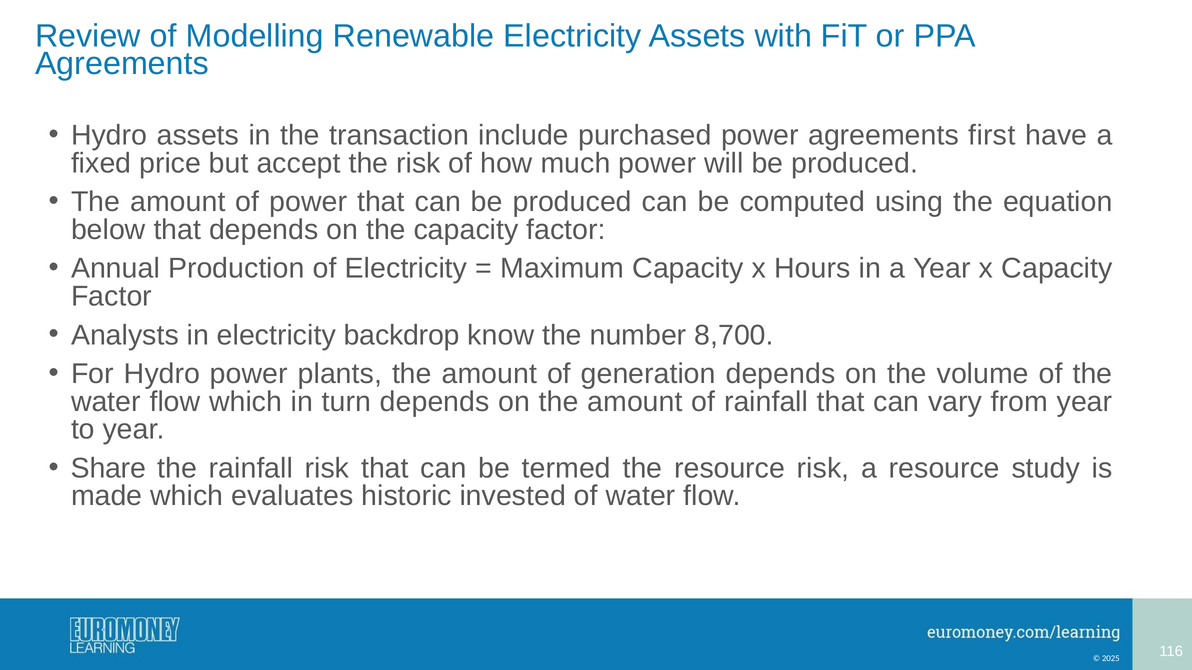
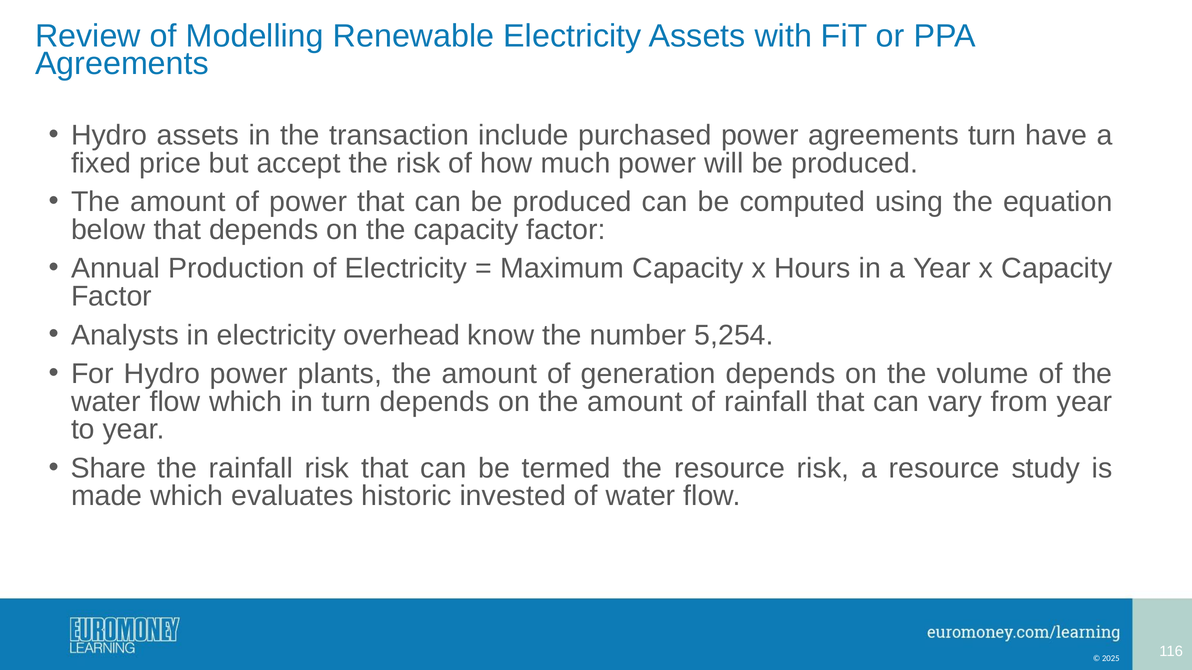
agreements first: first -> turn (992, 136)
backdrop: backdrop -> overhead (402, 335)
8,700: 8,700 -> 5,254 (734, 335)
